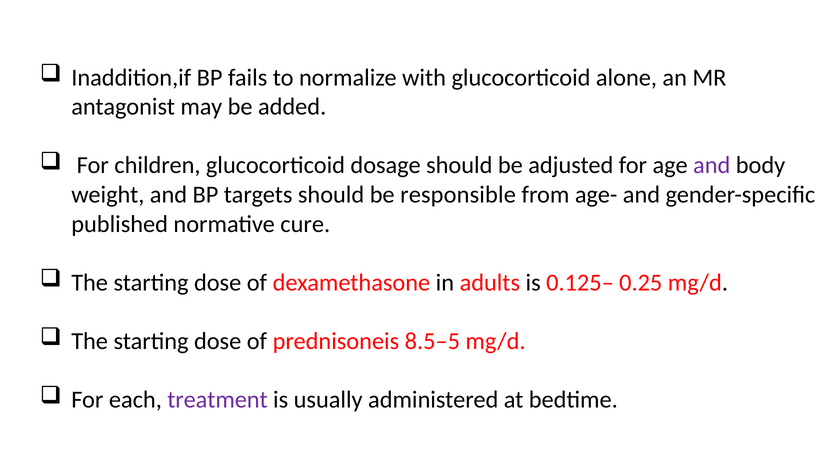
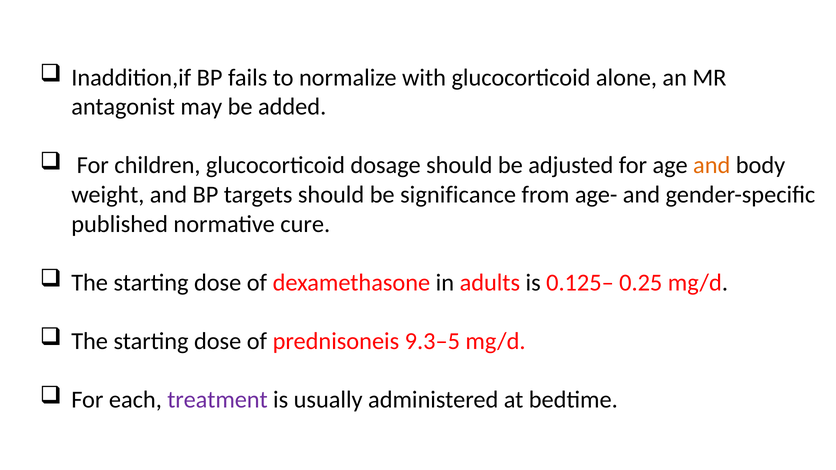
and colour: purple -> orange (712, 166)
responsible: responsible -> significance (458, 195)
8.5–5: 8.5–5 -> 9.3–5 (432, 341)
